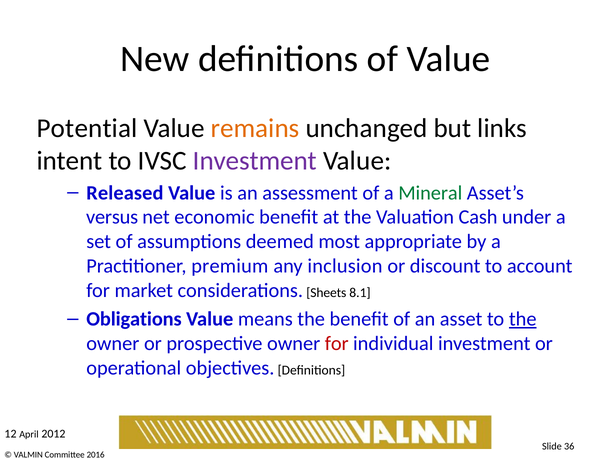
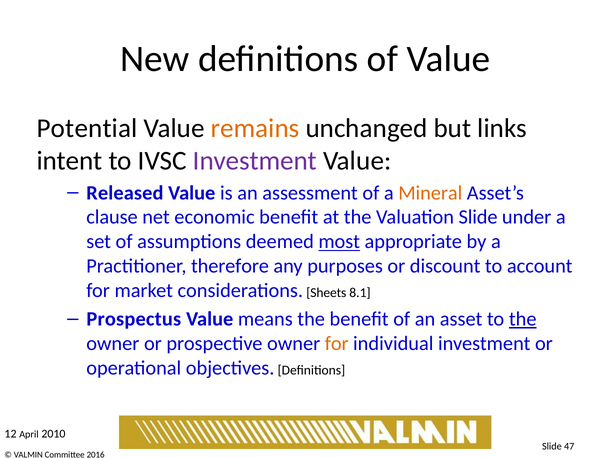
Mineral colour: green -> orange (430, 193)
versus: versus -> clause (112, 217)
Valuation Cash: Cash -> Slide (478, 217)
most underline: none -> present (339, 242)
premium: premium -> therefore (230, 266)
inclusion: inclusion -> purposes (345, 266)
Obligations: Obligations -> Prospectus (134, 319)
for colour: red -> orange (337, 344)
2012: 2012 -> 2010 (53, 434)
36: 36 -> 47 (569, 447)
